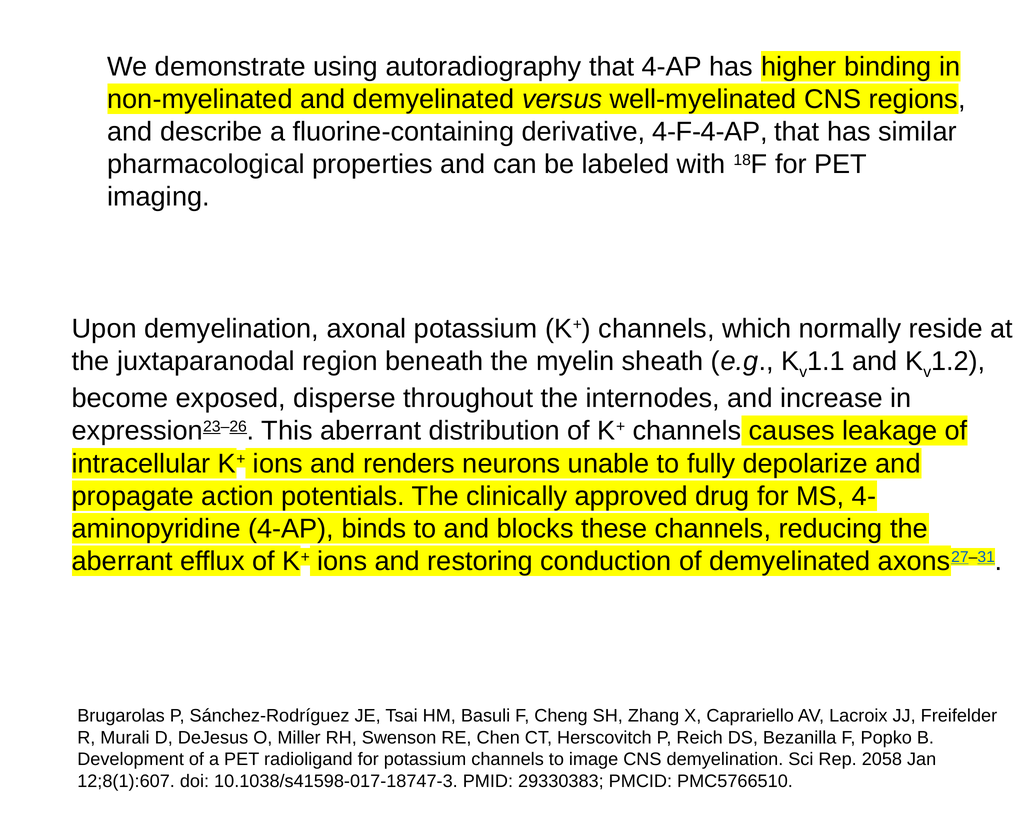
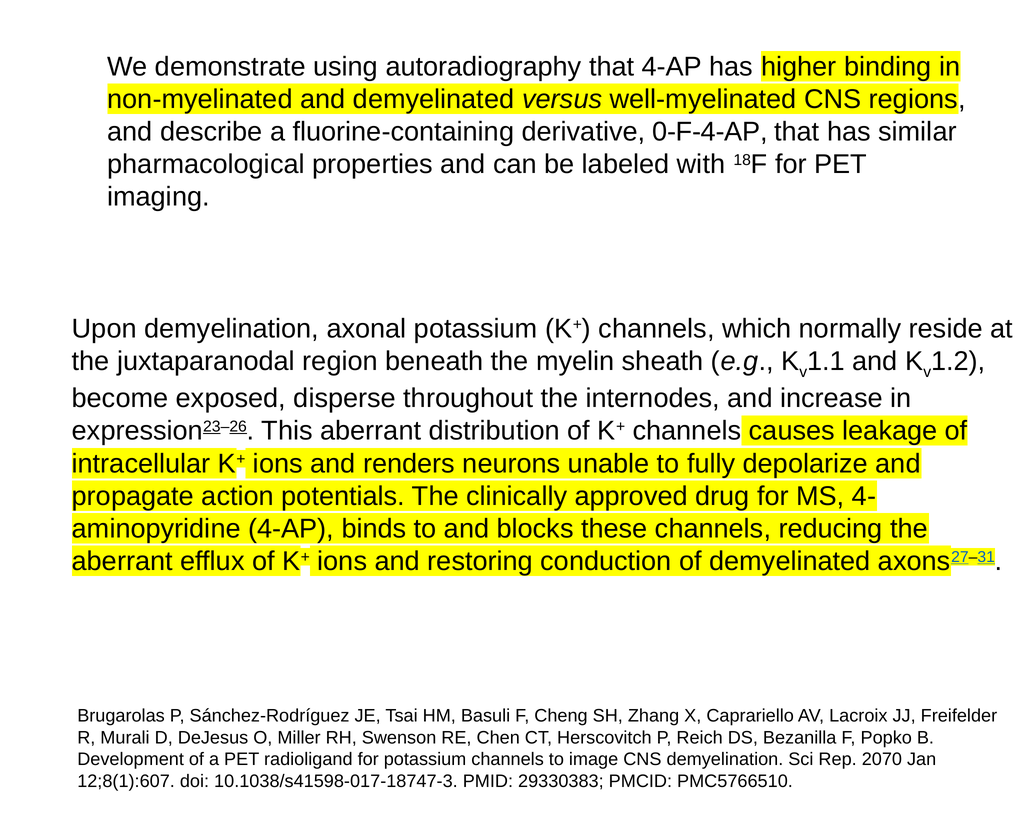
4-F-4-AP: 4-F-4-AP -> 0-F-4-AP (710, 132)
2058: 2058 -> 2070 (882, 760)
